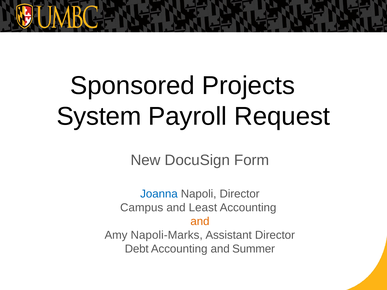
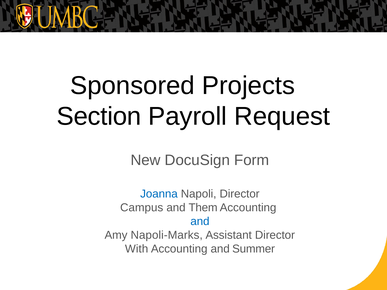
System: System -> Section (99, 117)
Least: Least -> Them (203, 208)
and colour: orange -> blue (200, 222)
Debt: Debt -> With (137, 249)
